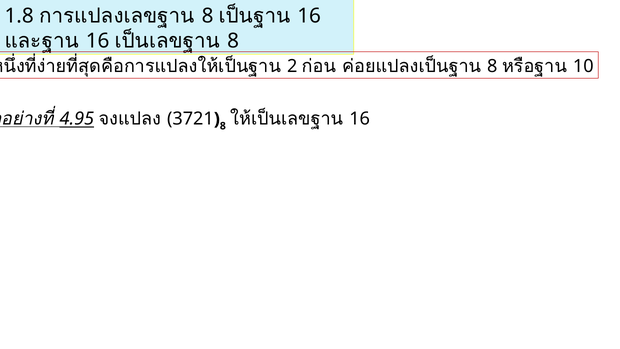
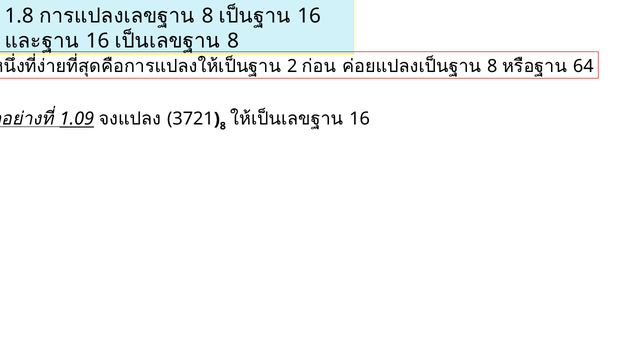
10: 10 -> 64 (583, 66)
4.95: 4.95 -> 1.09 (77, 119)
